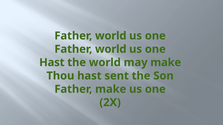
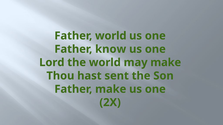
world: world -> know (111, 49)
Hast: Hast -> Lord (52, 63)
